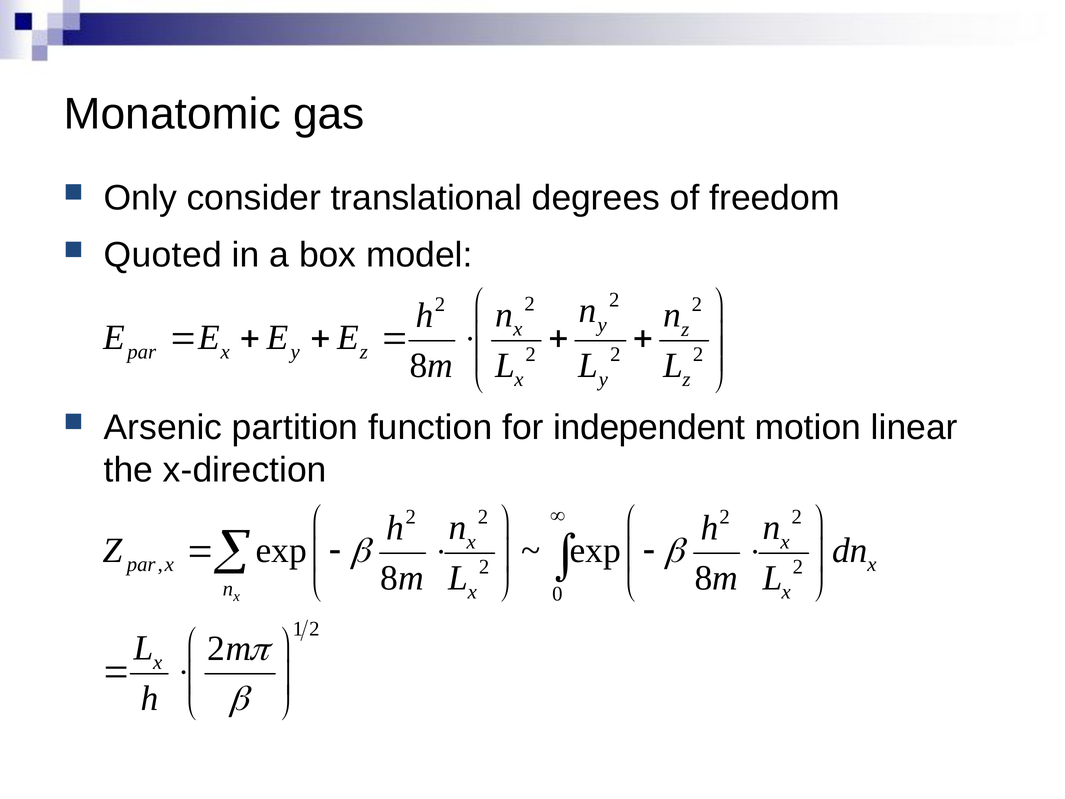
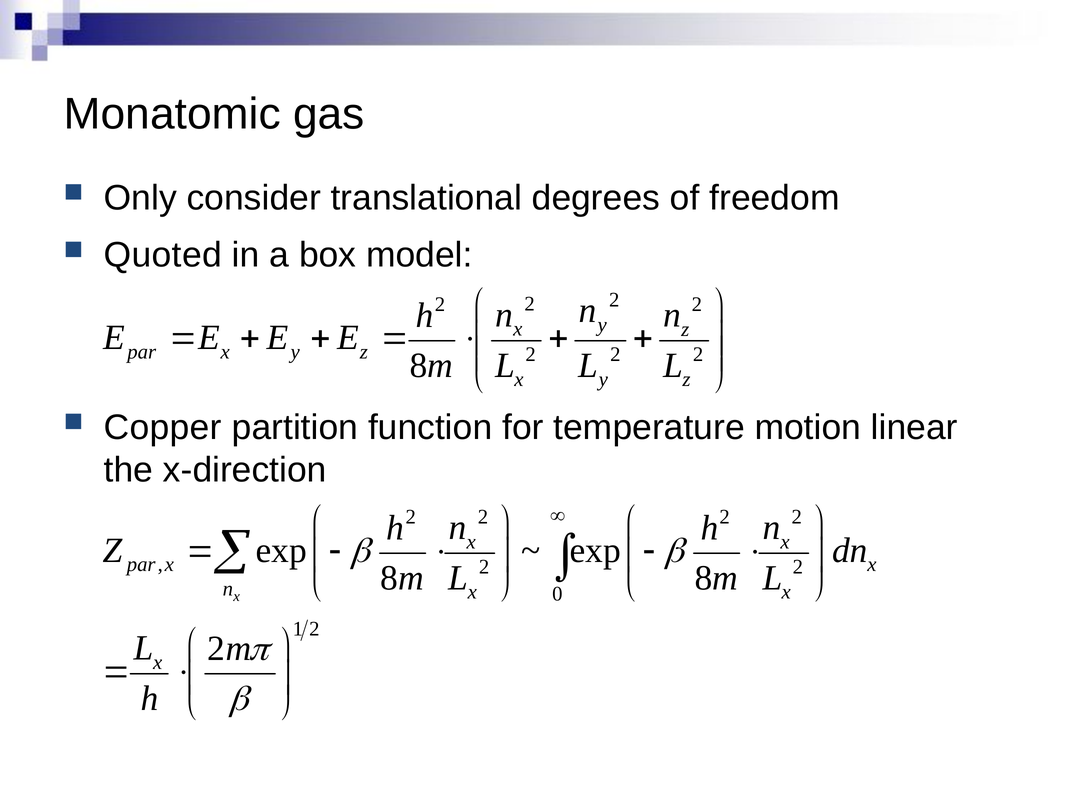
Arsenic: Arsenic -> Copper (163, 427)
independent: independent -> temperature (649, 427)
